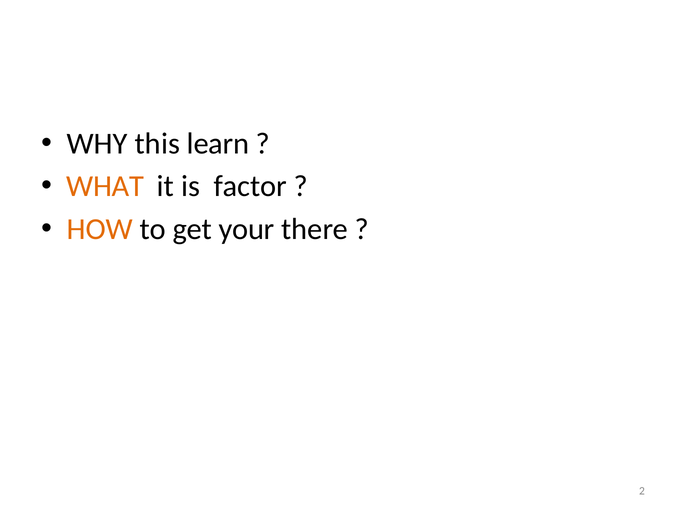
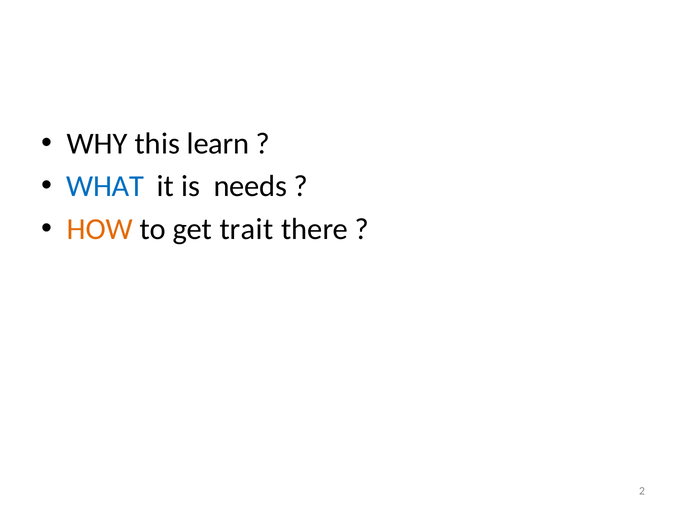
WHAT colour: orange -> blue (105, 187)
factor: factor -> needs (250, 187)
your: your -> trait (246, 229)
